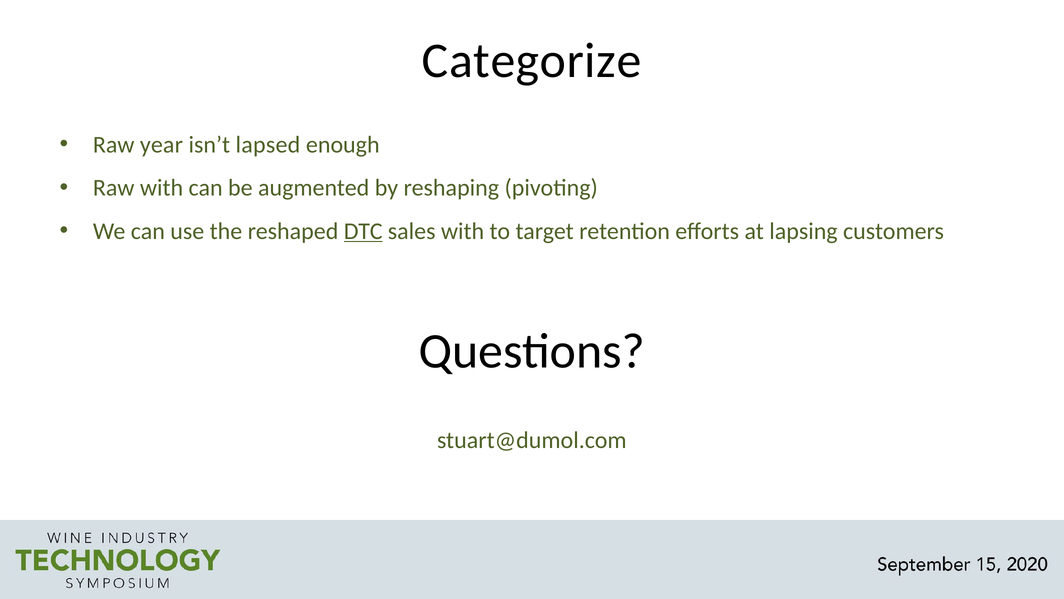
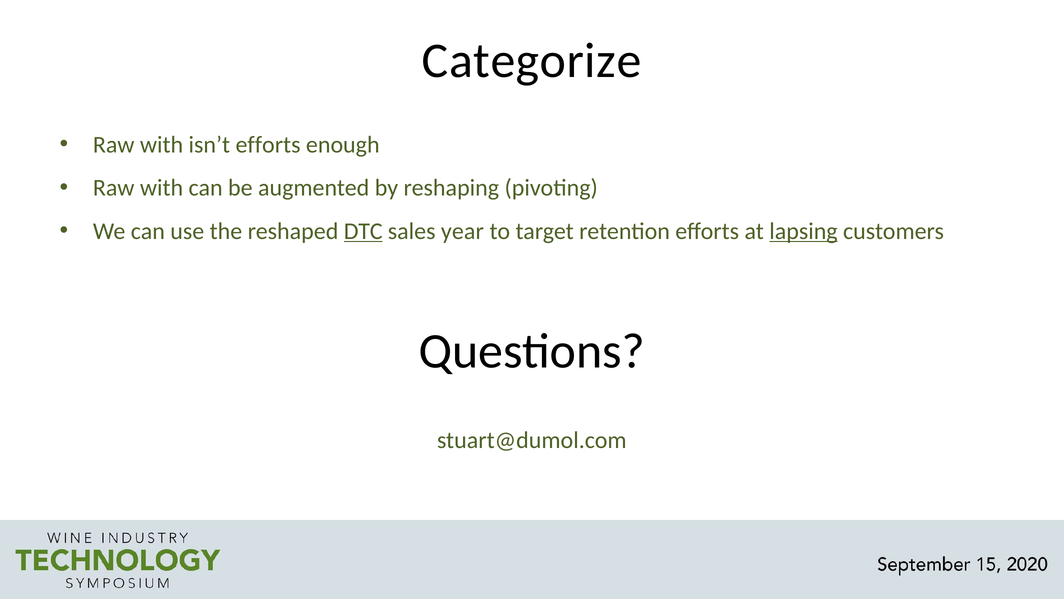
year: year -> with (162, 145)
isn’t lapsed: lapsed -> efforts (268, 145)
sales with: with -> year (462, 231)
lapsing underline: none -> present (803, 231)
